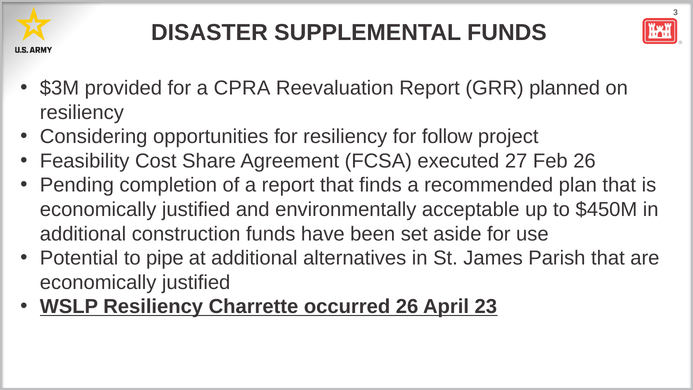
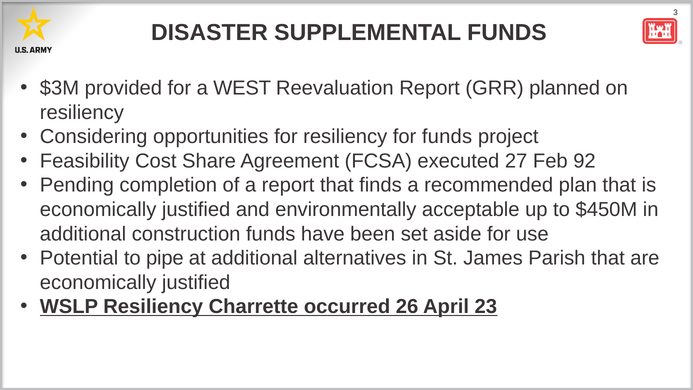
CPRA: CPRA -> WEST (242, 88)
for follow: follow -> funds (447, 137)
Feb 26: 26 -> 92 (585, 161)
